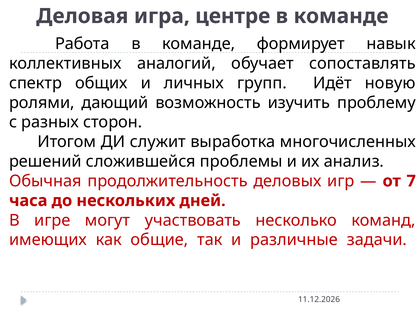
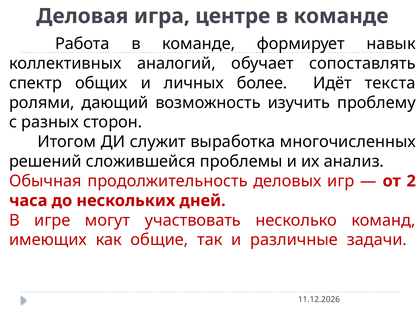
групп: групп -> более (262, 83)
новую: новую -> текста (390, 83)
7: 7 -> 2 (411, 181)
